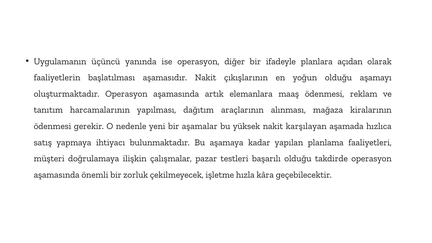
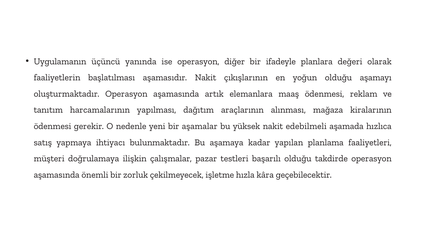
açıdan: açıdan -> değeri (350, 61)
karşılayan: karşılayan -> edebilmeli (306, 126)
